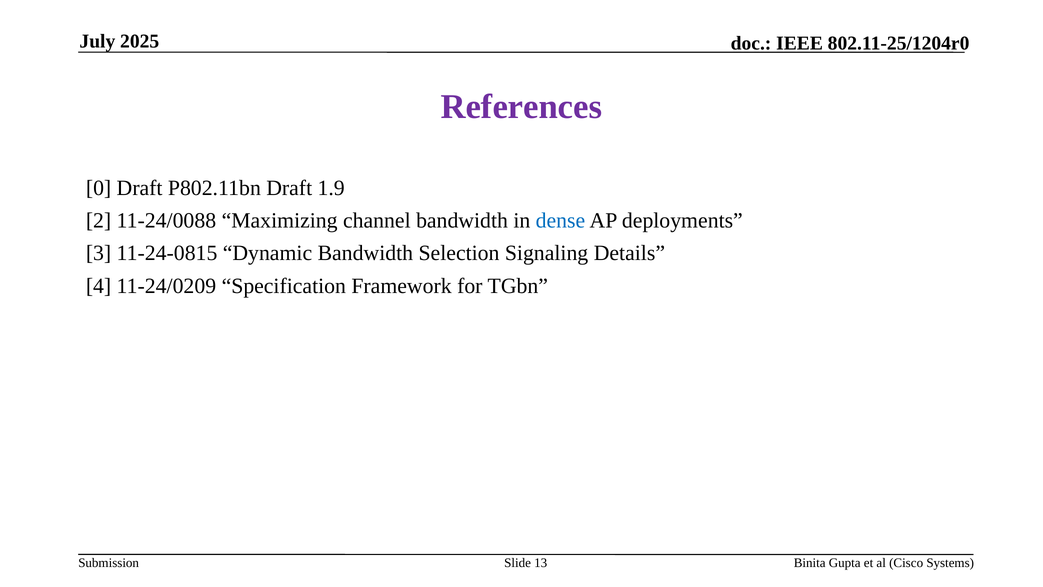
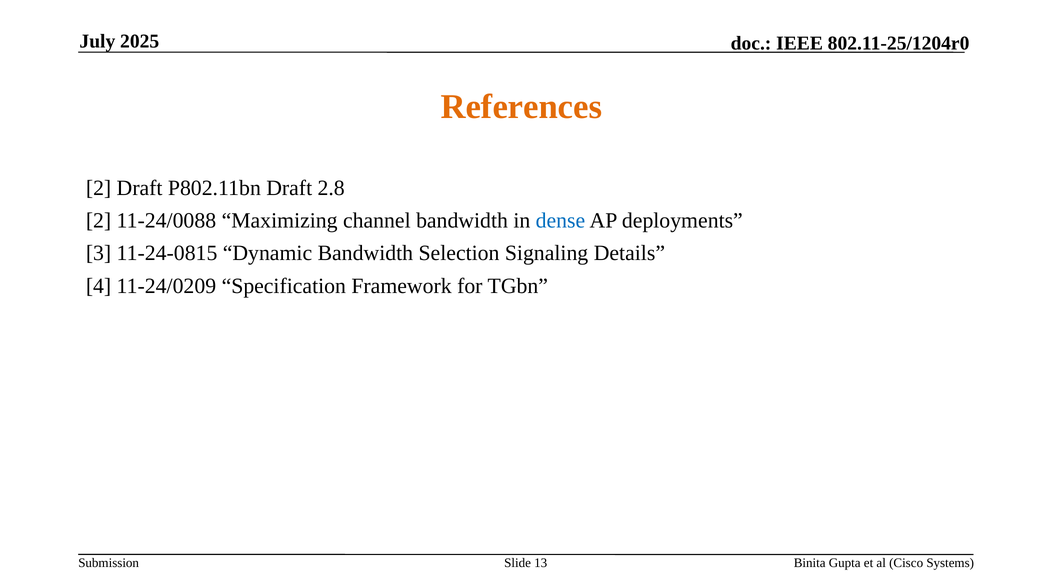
References colour: purple -> orange (521, 107)
0: 0 -> 2 (99, 188)
1.9: 1.9 -> 2.8 (331, 188)
